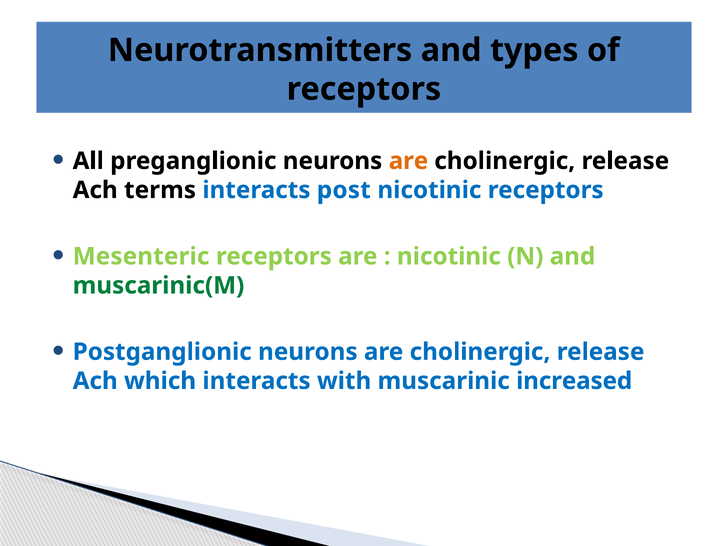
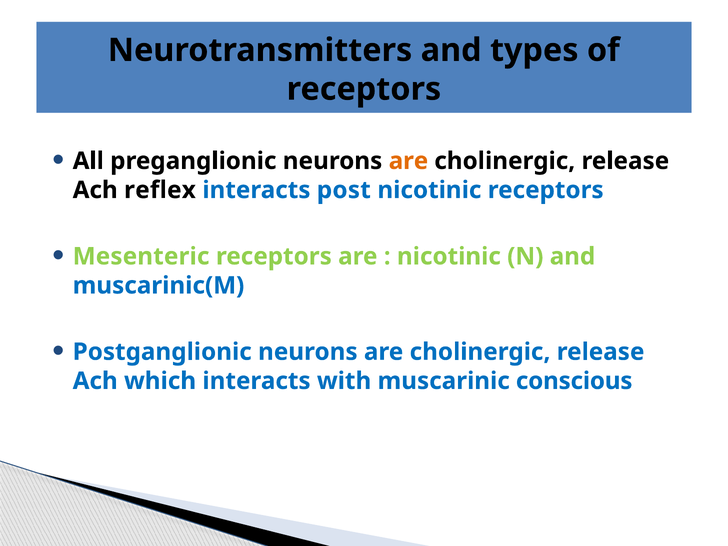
terms: terms -> reflex (160, 190)
muscarinic(M colour: green -> blue (158, 286)
increased: increased -> conscious (574, 381)
